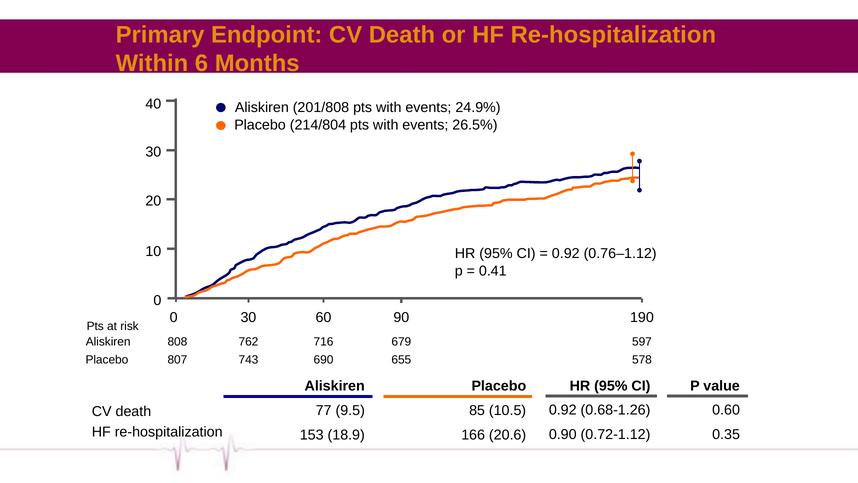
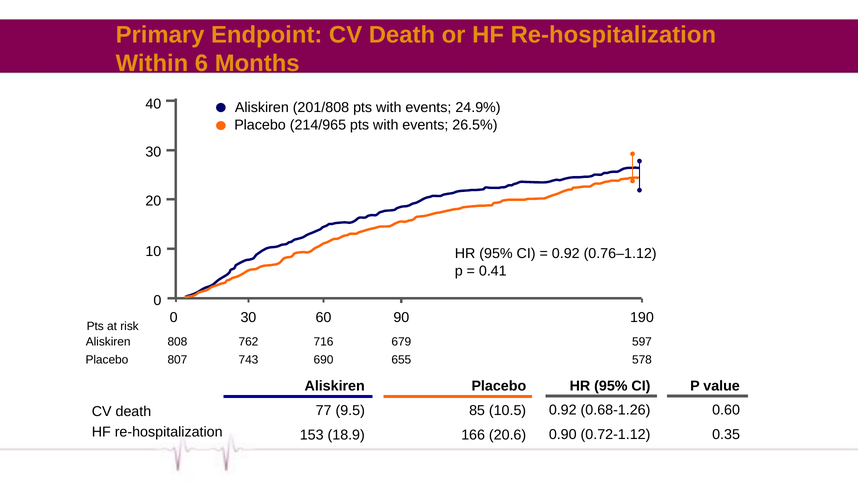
214/804: 214/804 -> 214/965 (318, 125)
